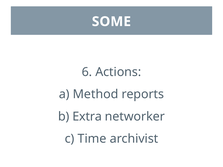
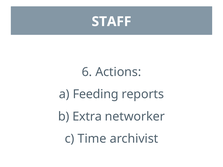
SOME: SOME -> STAFF (111, 22)
Method: Method -> Feeding (96, 94)
